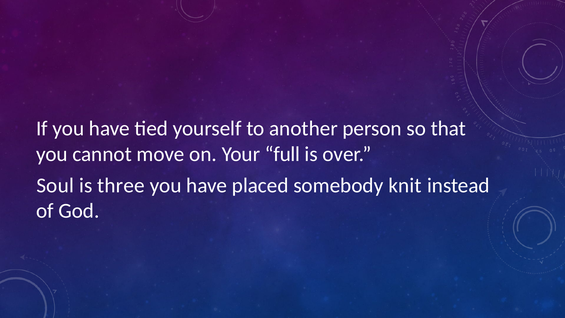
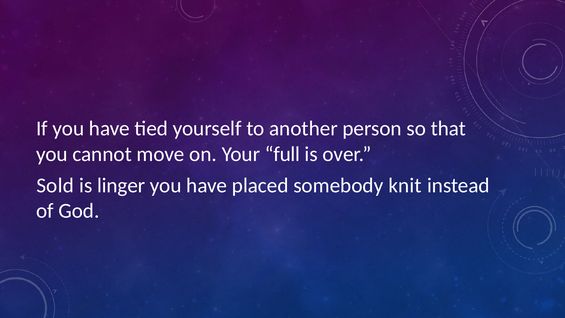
Soul: Soul -> Sold (55, 185)
three: three -> linger (121, 185)
